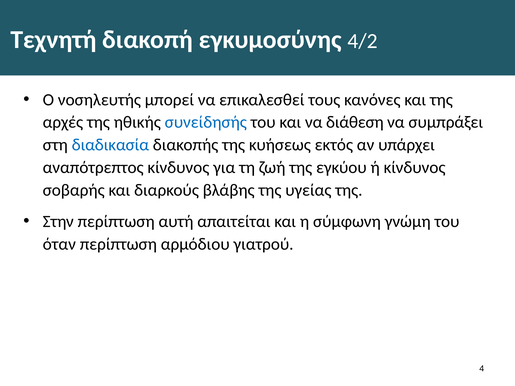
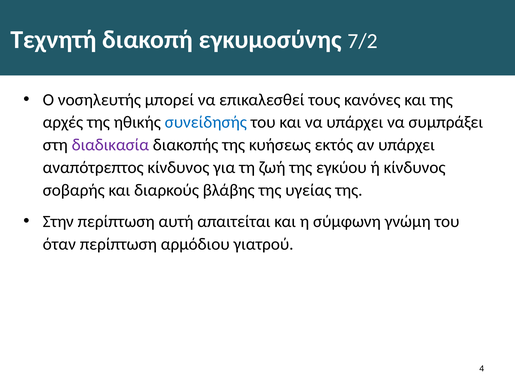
4/2: 4/2 -> 7/2 (363, 41)
να διάθεση: διάθεση -> υπάρχει (355, 122)
διαδικασία colour: blue -> purple (110, 145)
